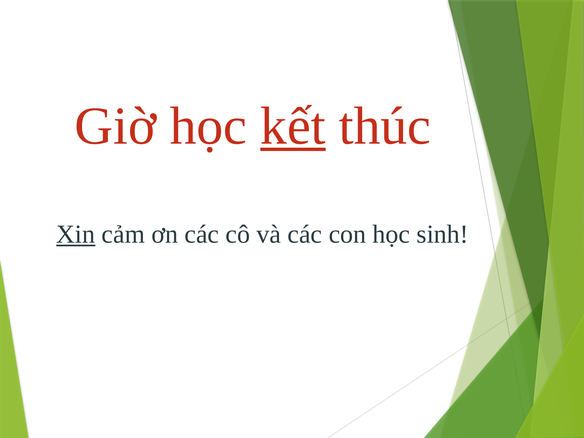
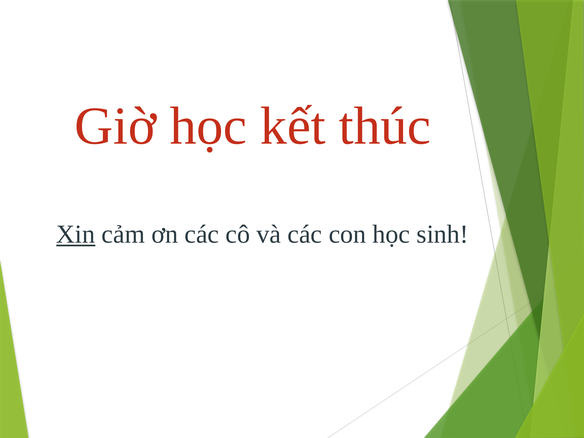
kết underline: present -> none (293, 126)
